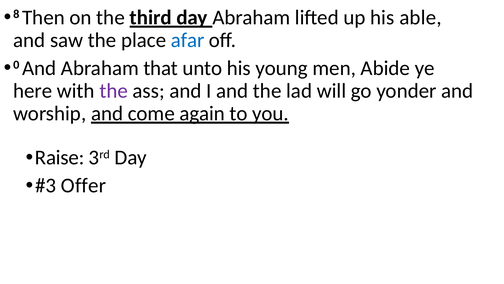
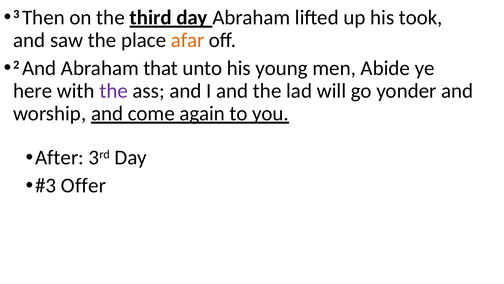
8: 8 -> 3 (16, 14)
able: able -> took (421, 17)
afar colour: blue -> orange (188, 40)
0: 0 -> 2 (16, 65)
Raise: Raise -> After (60, 157)
